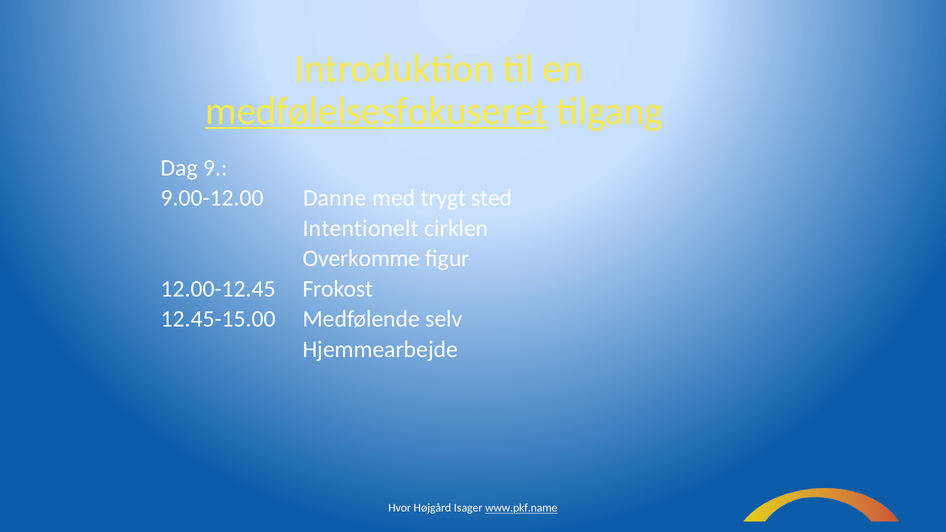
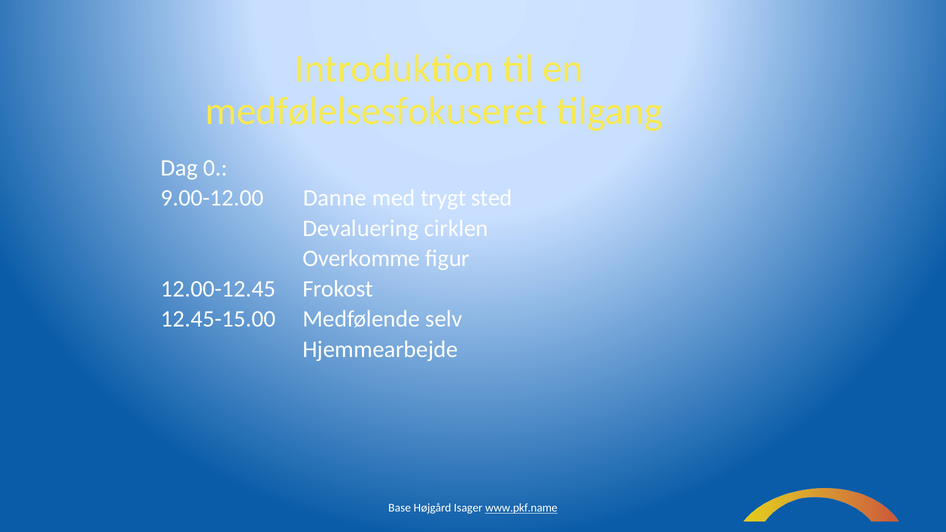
medfølelsesfokuseret underline: present -> none (376, 111)
9: 9 -> 0 (215, 168)
Intentionelt: Intentionelt -> Devaluering (361, 228)
Hvor: Hvor -> Base (400, 508)
